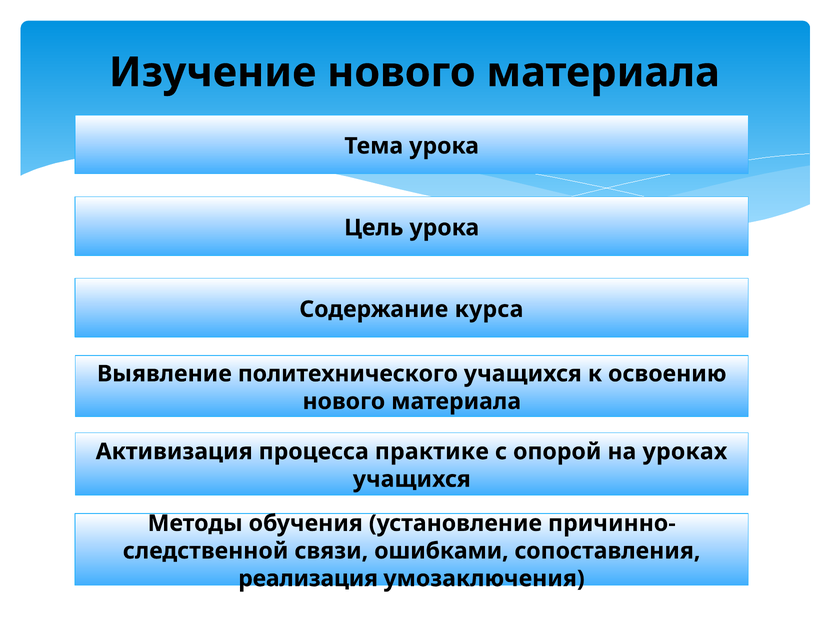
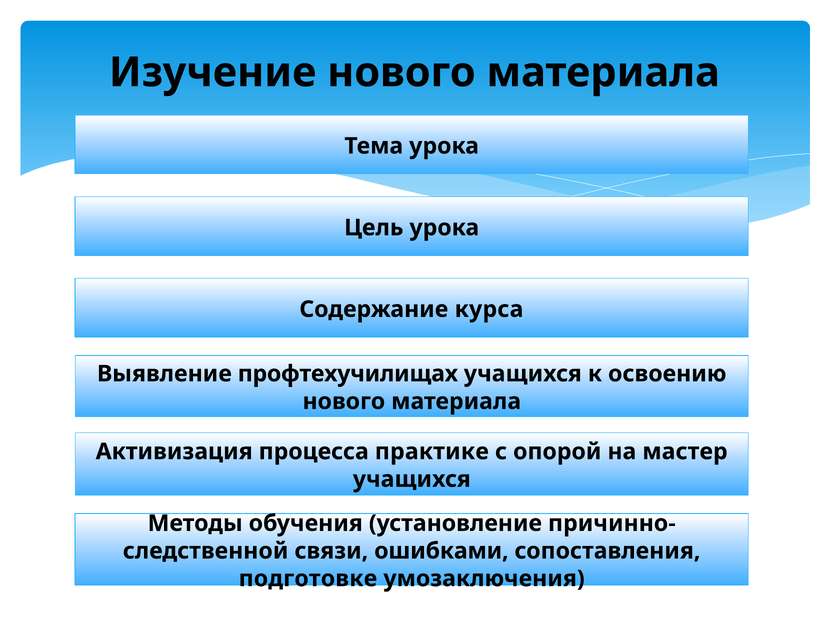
политехнического: политехнического -> профтехучилищах (348, 374)
уроках: уроках -> мастер (685, 452)
реализация: реализация -> подготовке (308, 579)
